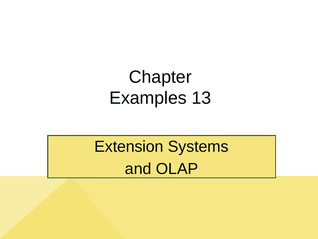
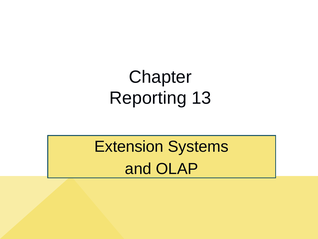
Examples: Examples -> Reporting (148, 98)
